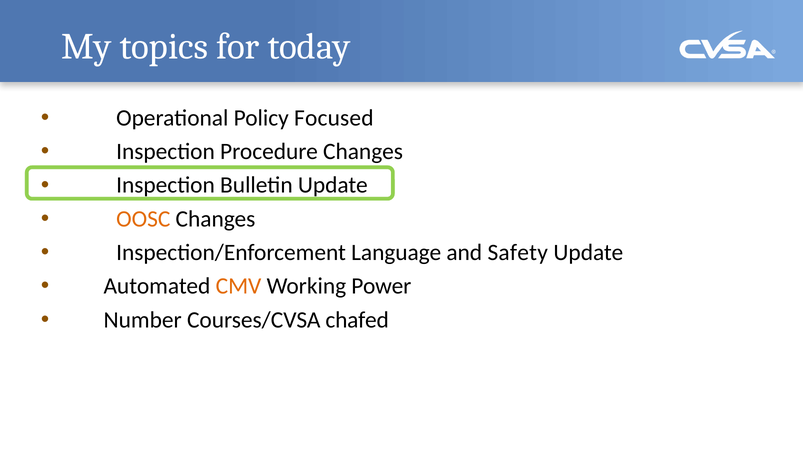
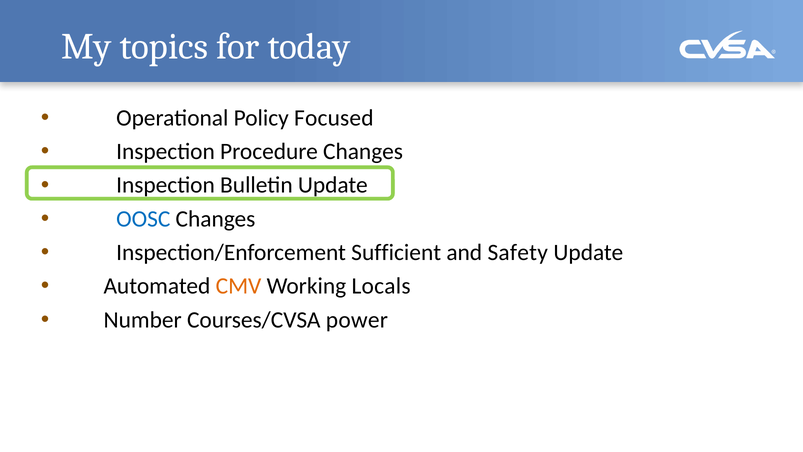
OOSC colour: orange -> blue (143, 219)
Language: Language -> Sufficient (396, 252)
Power: Power -> Locals (381, 286)
chafed: chafed -> power (357, 320)
